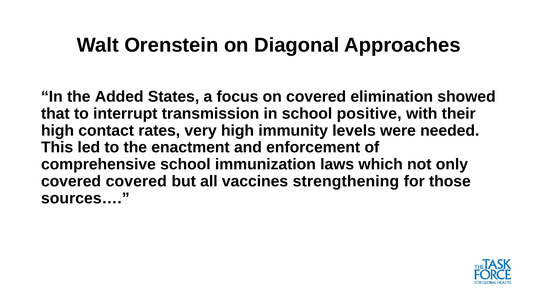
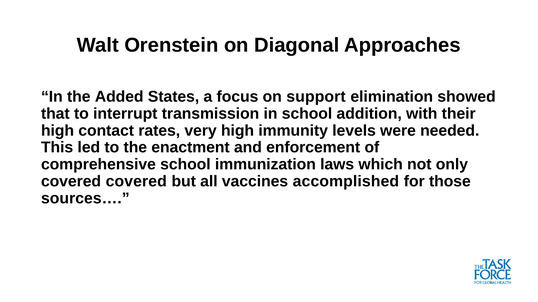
on covered: covered -> support (316, 97)
positive: positive -> addition (369, 114)
strengthening: strengthening -> accomplished (346, 182)
